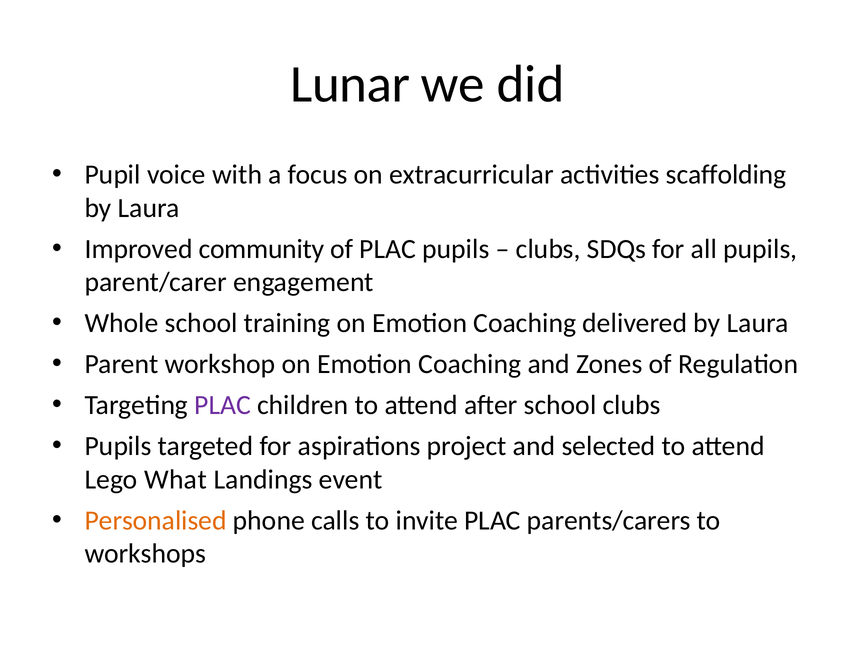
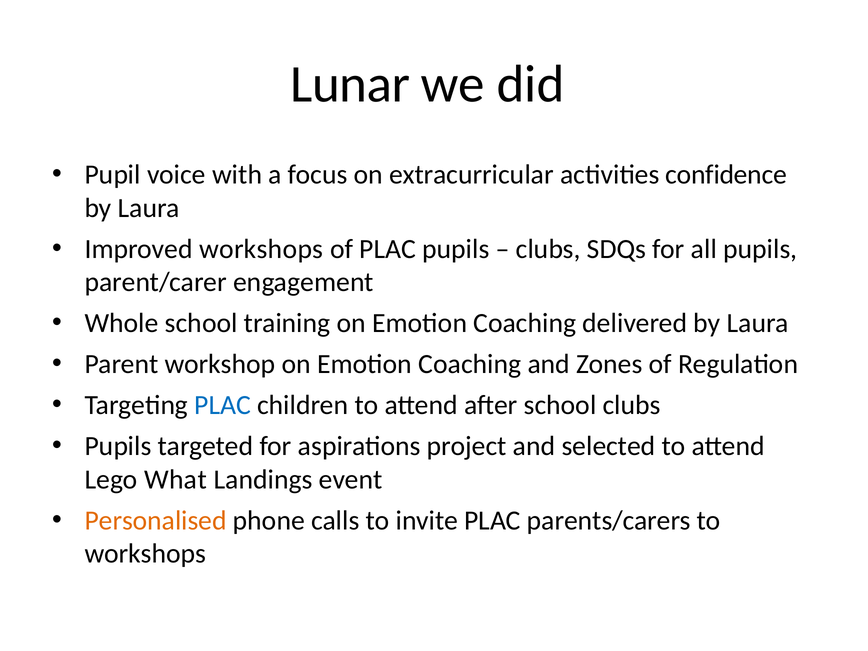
scaffolding: scaffolding -> confidence (726, 175)
Improved community: community -> workshops (261, 249)
PLAC colour: purple -> blue (223, 405)
